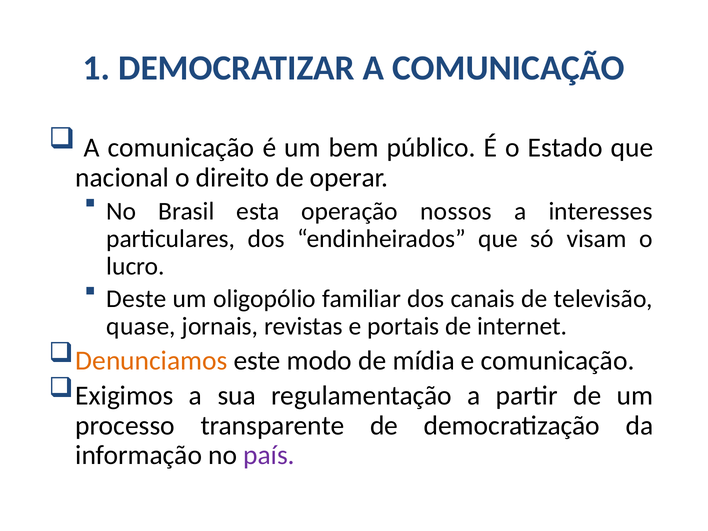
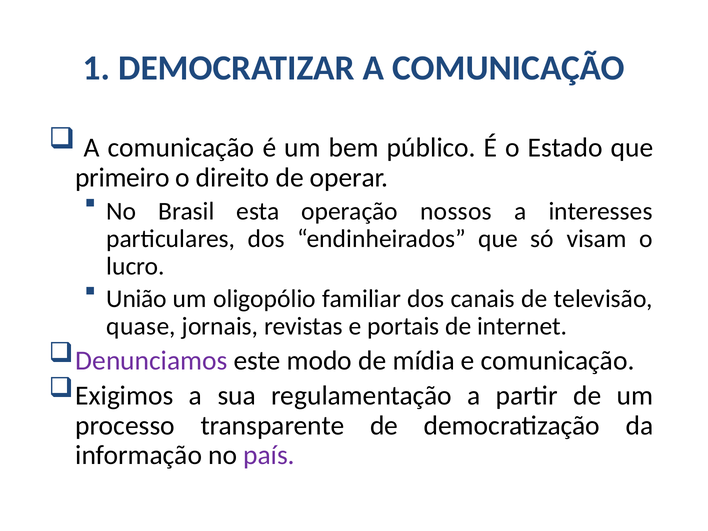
nacional: nacional -> primeiro (122, 178)
Deste: Deste -> União (137, 299)
Denunciamos colour: orange -> purple (152, 361)
